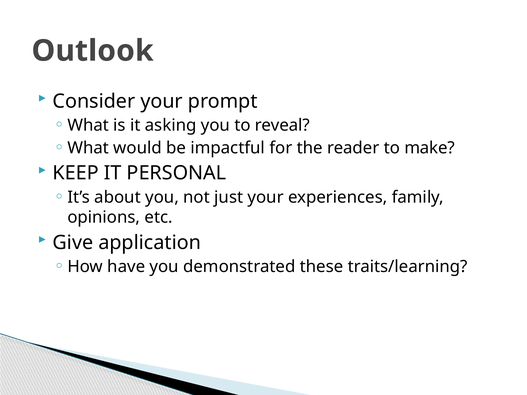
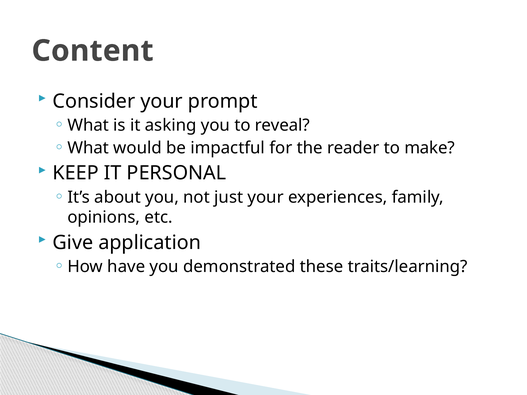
Outlook: Outlook -> Content (93, 51)
